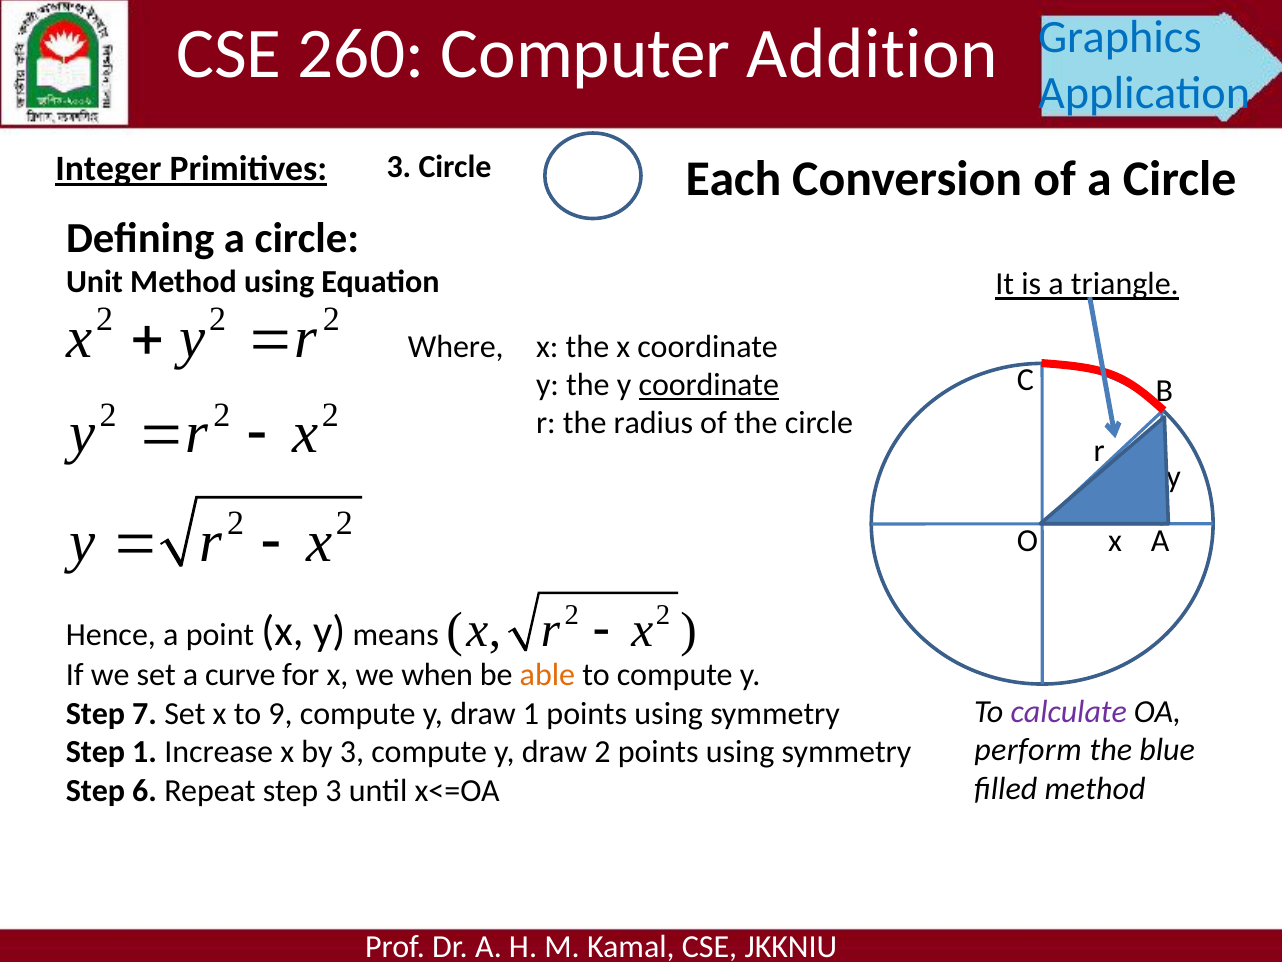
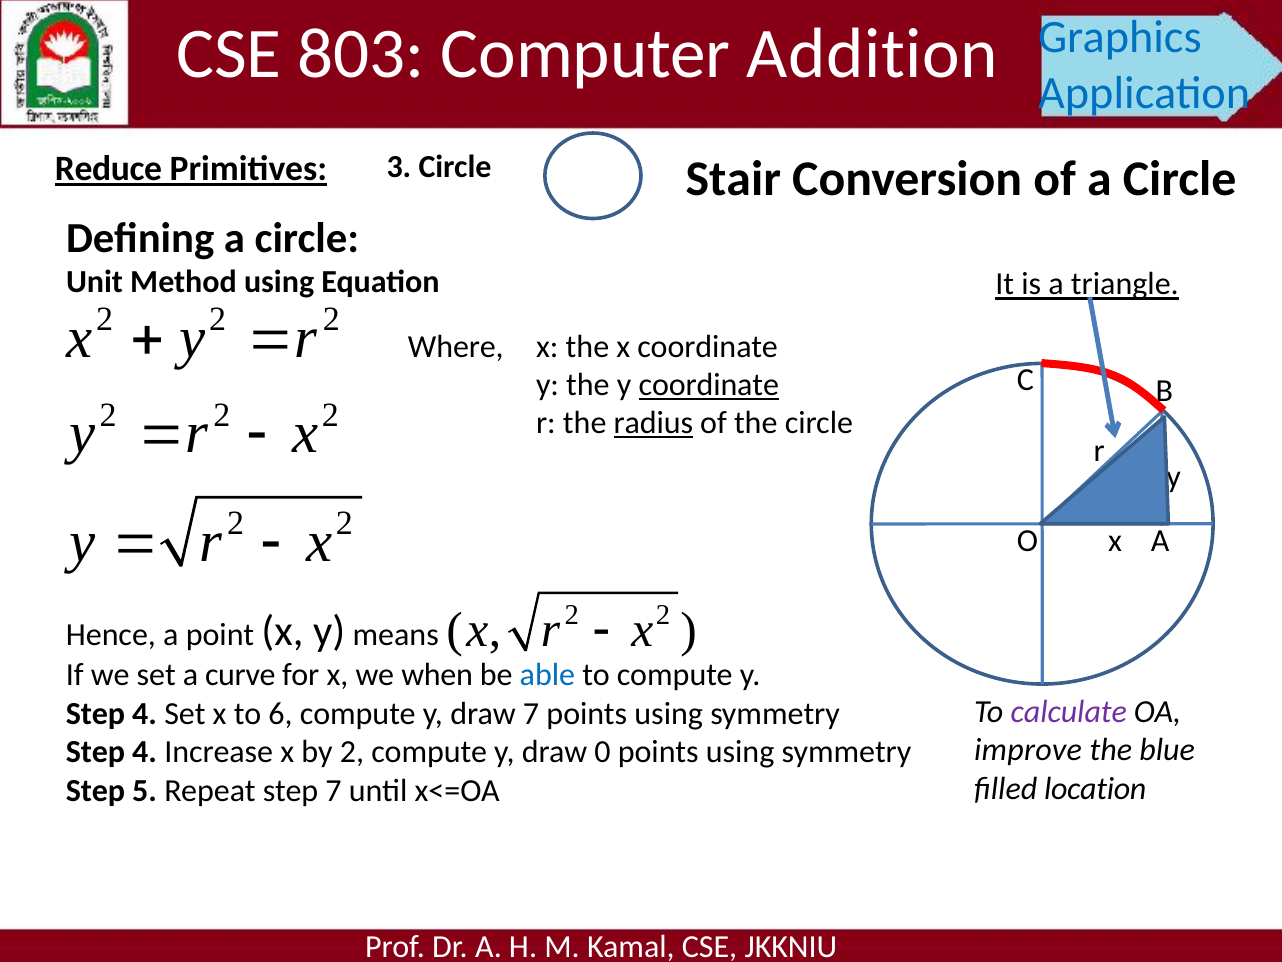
260: 260 -> 803 (361, 54)
Each: Each -> Stair (733, 179)
Integer: Integer -> Reduce (109, 169)
radius underline: none -> present (653, 423)
able colour: orange -> blue (547, 675)
7: 7 -> 4 (145, 713)
9: 9 -> 6 (281, 713)
draw 1: 1 -> 7 (531, 713)
perform: perform -> improve (1028, 750)
1: 1 -> 4 (145, 752)
by 3: 3 -> 2 (352, 752)
draw 2: 2 -> 0 (602, 752)
filled method: method -> location (1095, 788)
6: 6 -> 5 (145, 790)
step 3: 3 -> 7 (334, 790)
